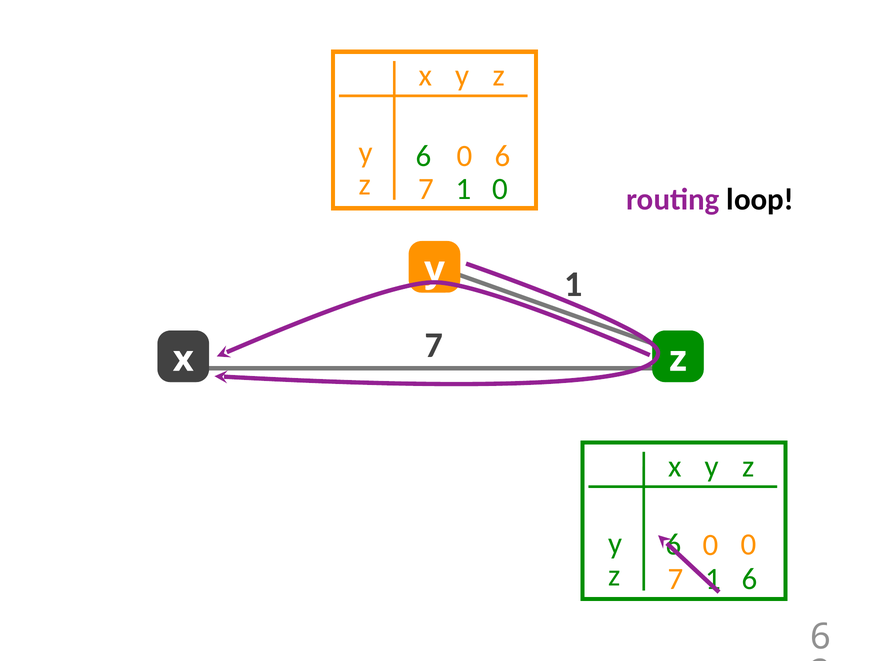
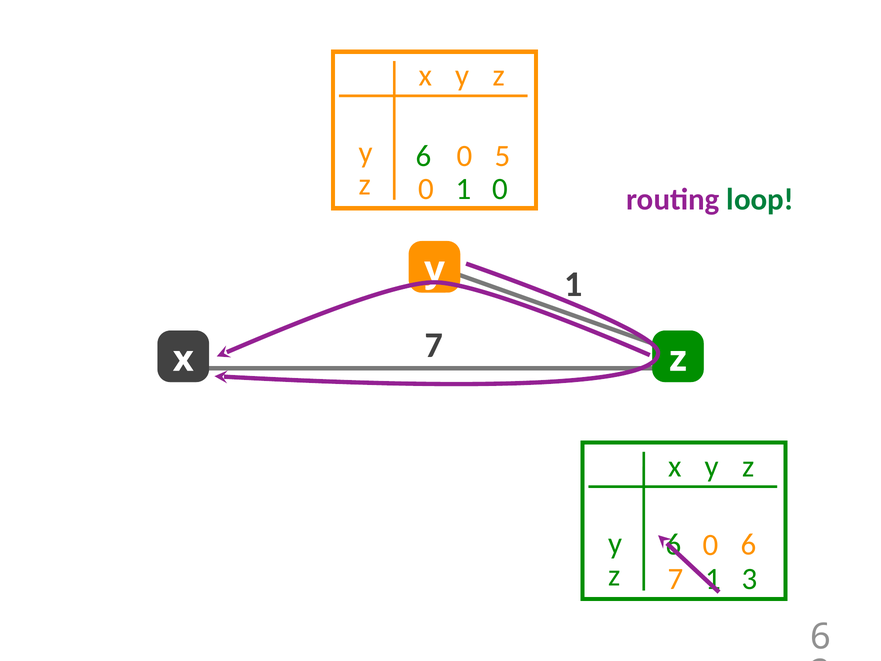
6: 6 -> 5 (503, 156)
7: 7 -> 0 (426, 189)
loop colour: black -> green (760, 200)
0: 0 -> 6 (749, 544)
6: 6 -> 3 (749, 579)
